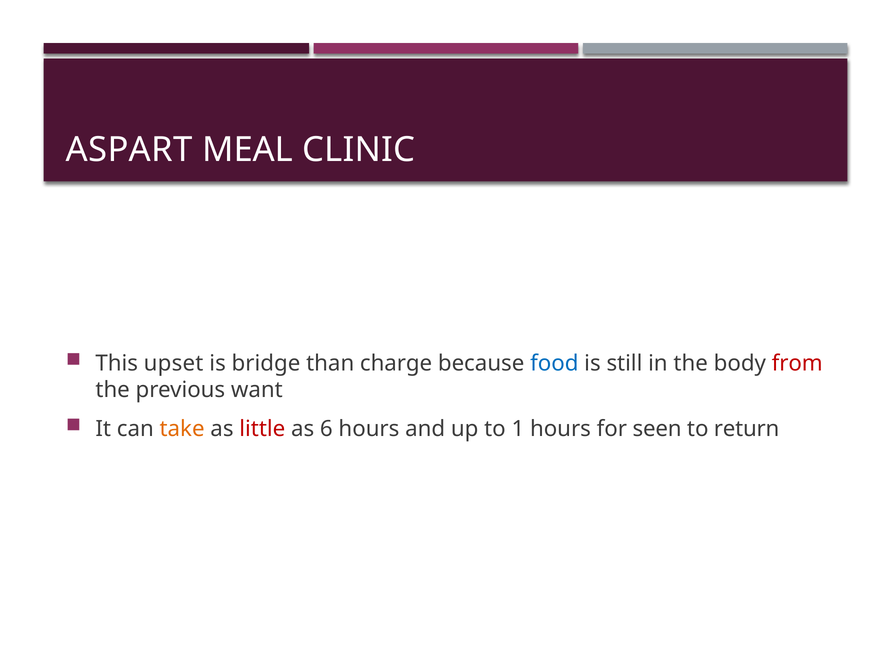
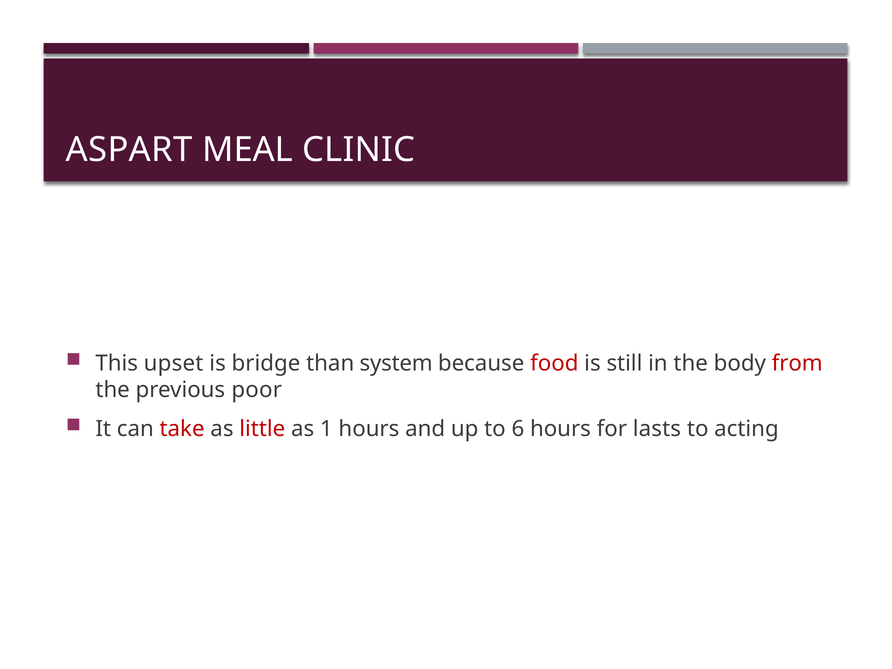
charge: charge -> system (396, 363)
food colour: blue -> red (554, 363)
want: want -> poor (257, 390)
take colour: orange -> red (182, 429)
6: 6 -> 1 (326, 429)
1: 1 -> 6 (518, 429)
seen: seen -> lasts (657, 429)
return: return -> acting (746, 429)
